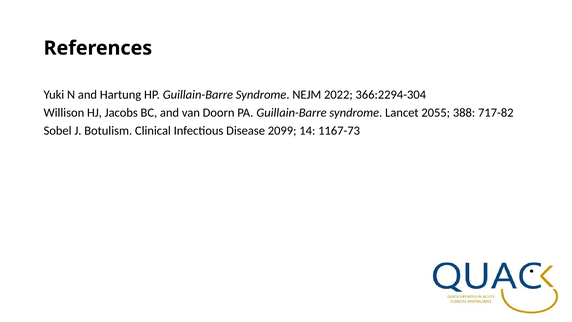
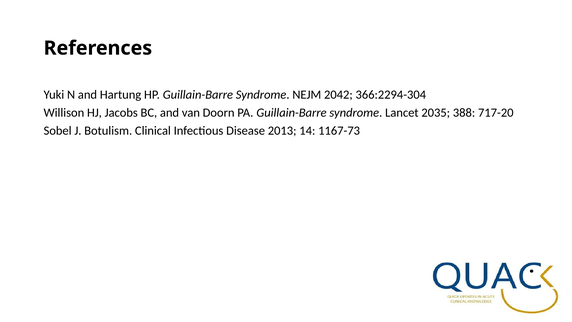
2022: 2022 -> 2042 (338, 94)
2055: 2055 -> 2035 (436, 112)
717-82: 717-82 -> 717-20 (496, 112)
2099: 2099 -> 2013 (282, 130)
